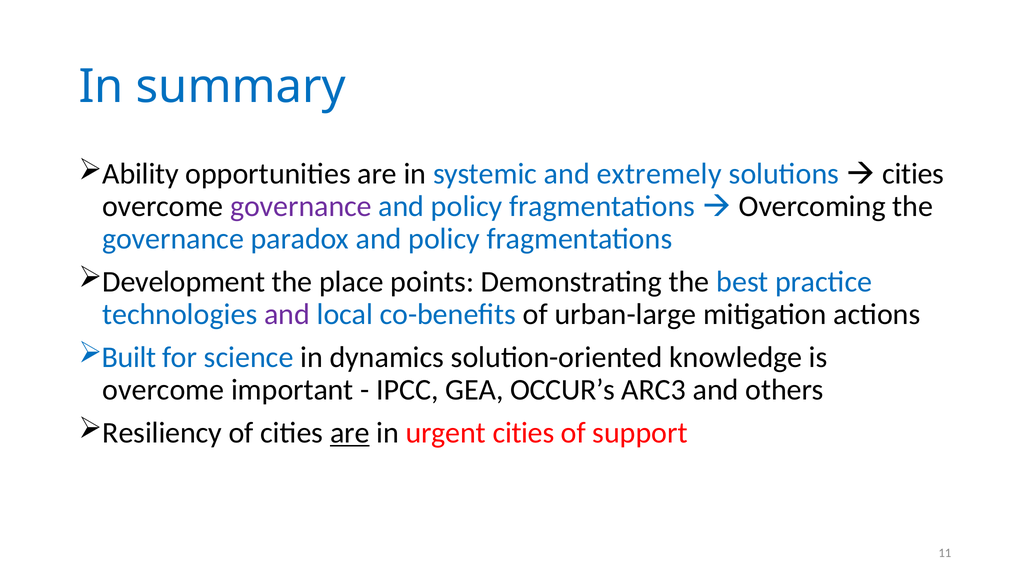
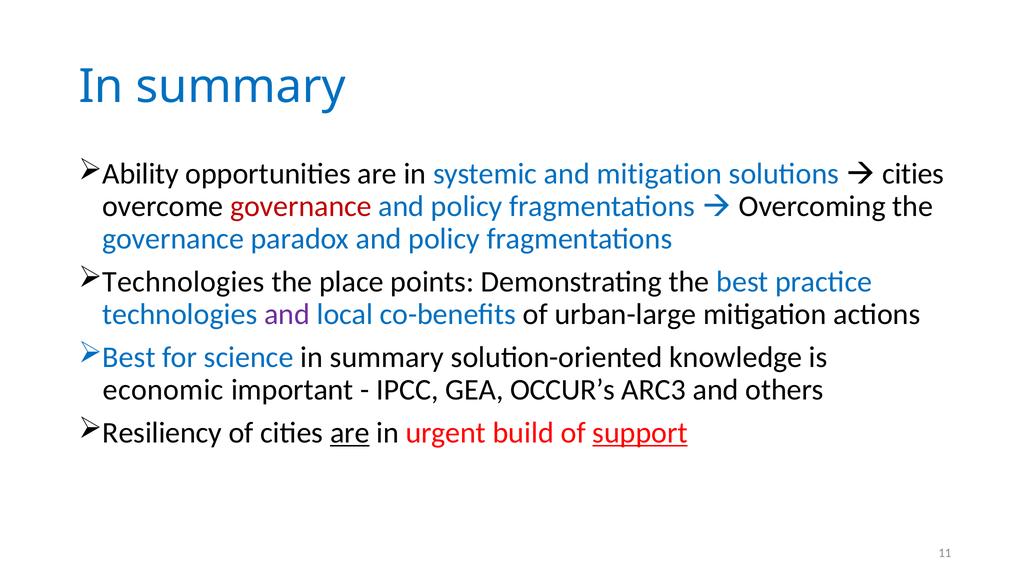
and extremely: extremely -> mitigation (659, 174)
governance colour: purple -> red (301, 206)
Development: Development -> Technologies (184, 282)
Built: Built -> Best (129, 358)
science in dynamics: dynamics -> summary (387, 358)
overcome: overcome -> economic (163, 390)
urgent cities: cities -> build (523, 433)
support underline: none -> present (640, 433)
